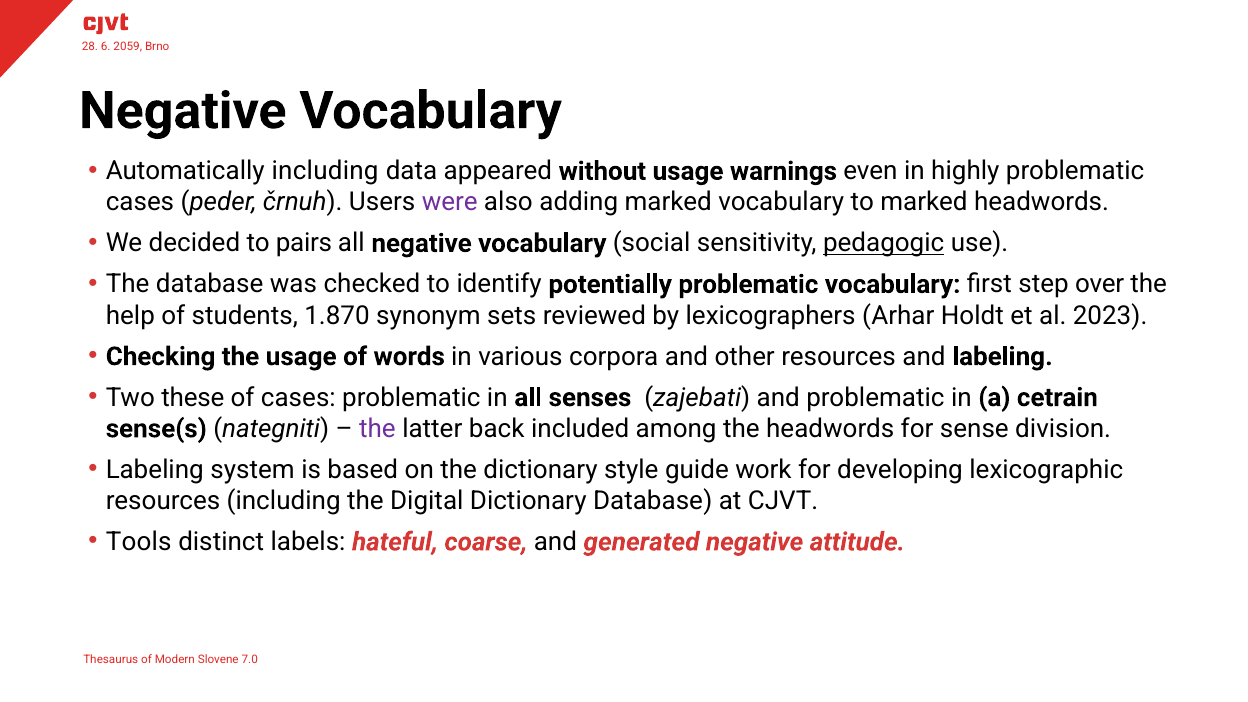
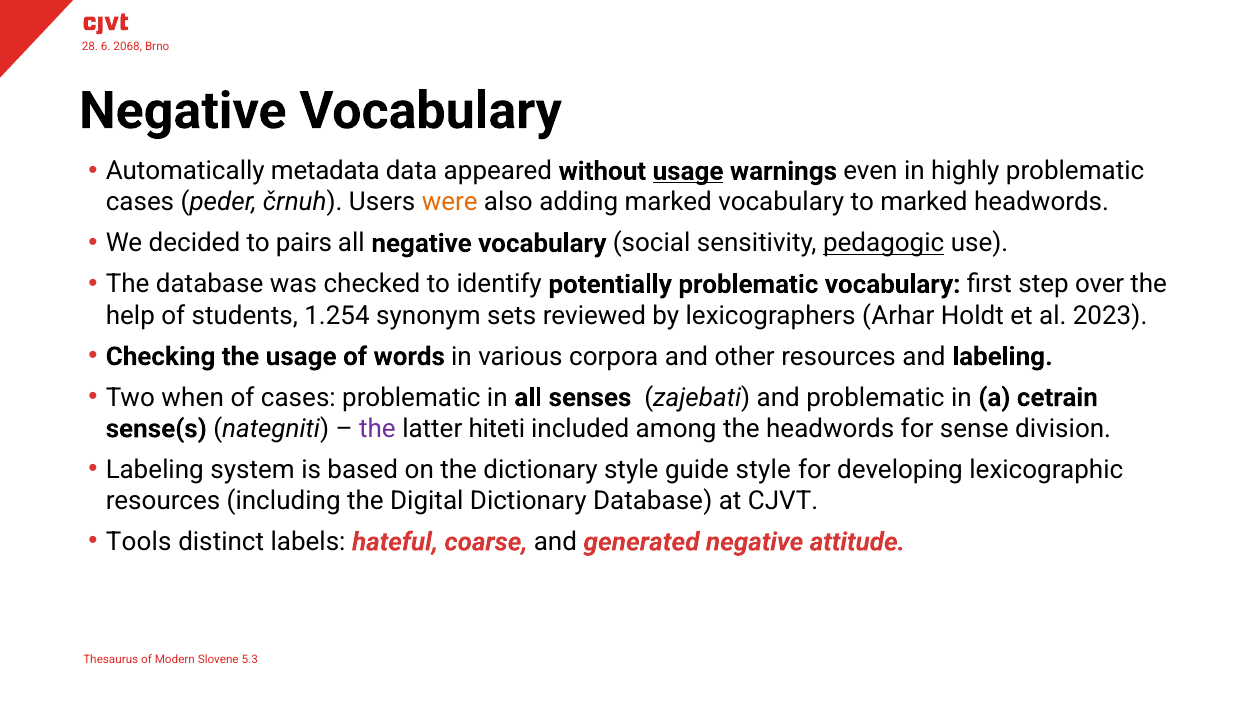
2059: 2059 -> 2068 (128, 46)
Automatically including: including -> metadata (325, 171)
usage underline: none -> present (688, 171)
were colour: purple -> orange (450, 202)
1.870: 1.870 -> 1.254 (337, 316)
these: these -> when (193, 398)
back: back -> hiteti (497, 429)
guide work: work -> style (763, 470)
7.0: 7.0 -> 5.3 (250, 660)
